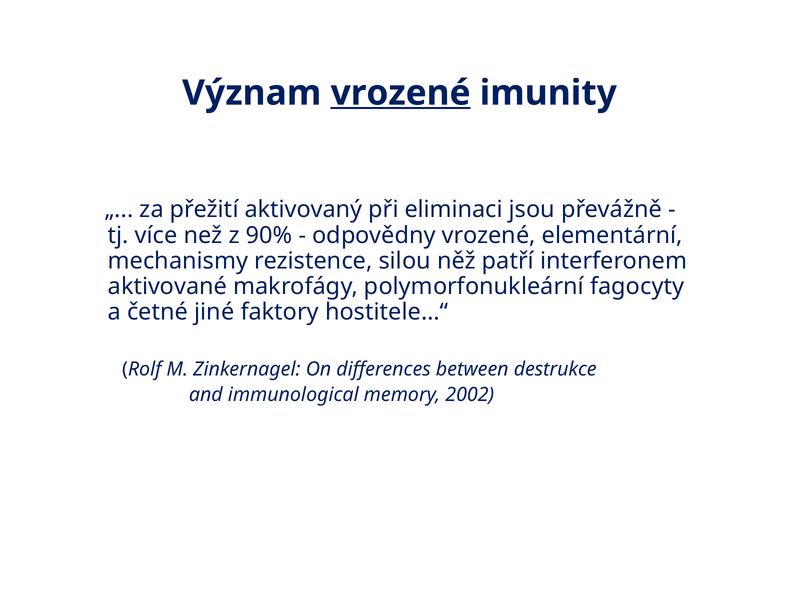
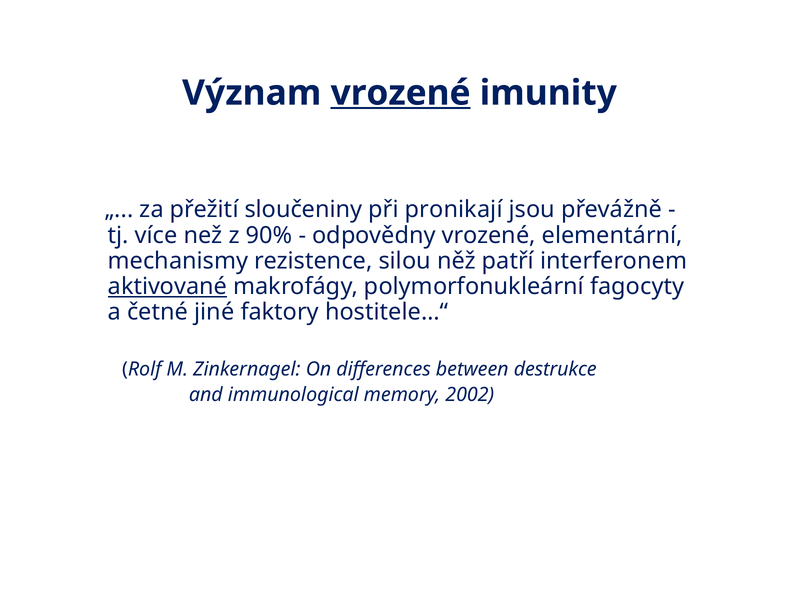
aktivovaný: aktivovaný -> sloučeniny (303, 210)
eliminaci: eliminaci -> pronikají (454, 210)
aktivované underline: none -> present (167, 287)
